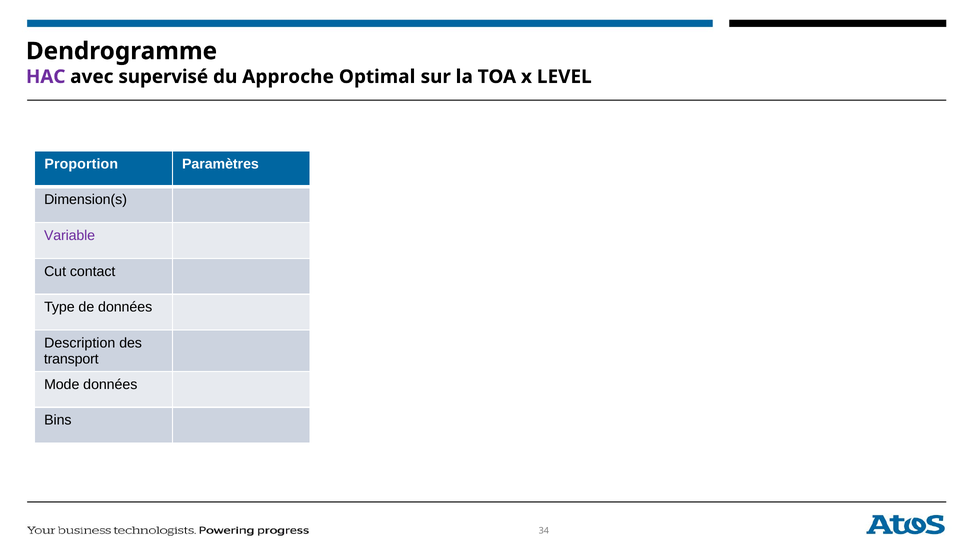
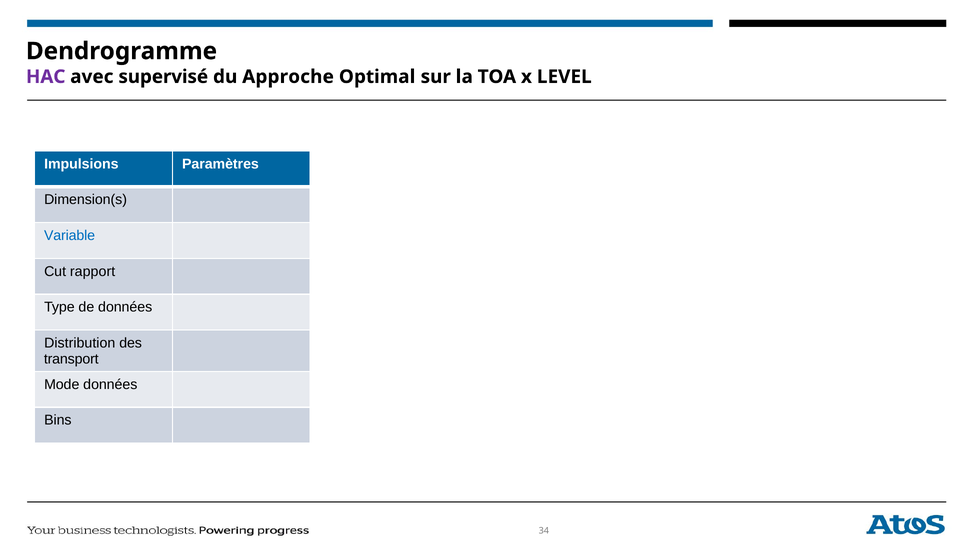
Proportion: Proportion -> Impulsions (81, 164)
Variable colour: purple -> blue (70, 236)
contact: contact -> rapport (93, 272)
Description: Description -> Distribution (80, 343)
